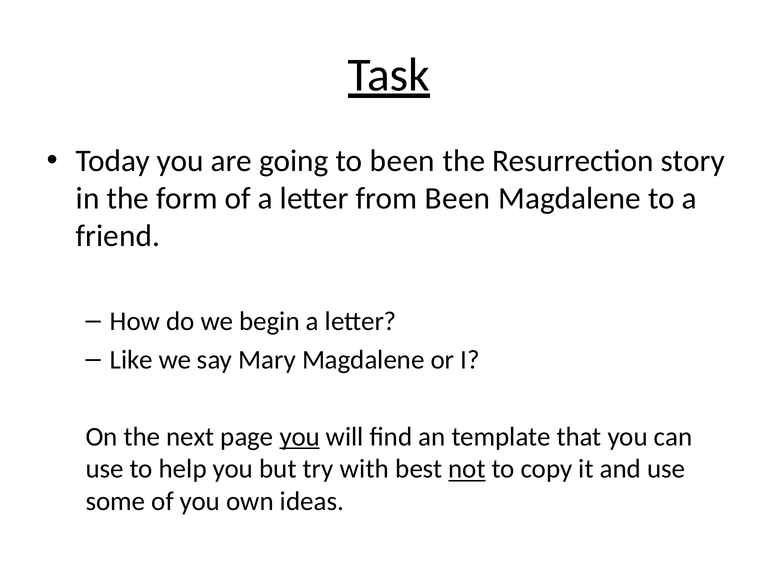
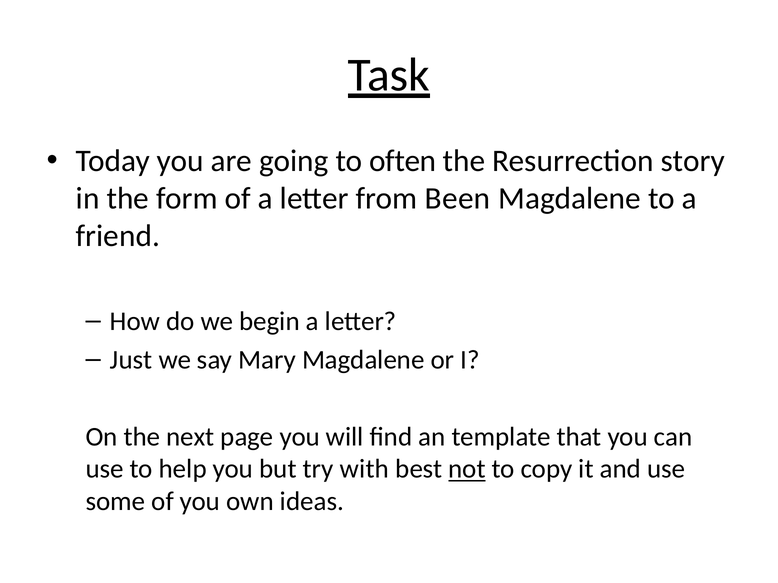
to been: been -> often (403, 161)
Like: Like -> Just (131, 360)
you underline: present -> none (300, 437)
